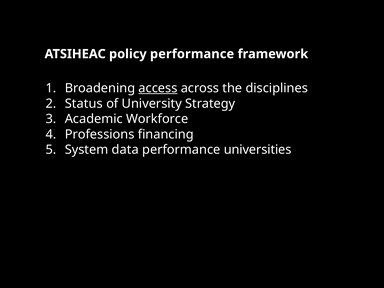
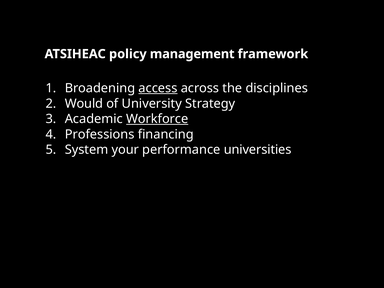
policy performance: performance -> management (192, 54)
Status: Status -> Would (84, 104)
Workforce underline: none -> present (157, 119)
data: data -> your (125, 150)
